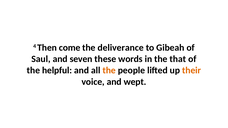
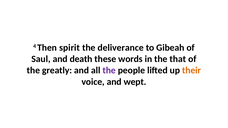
come: come -> spirit (70, 48)
seven: seven -> death (81, 59)
helpful: helpful -> greatly (57, 70)
the colour: orange -> purple (109, 70)
